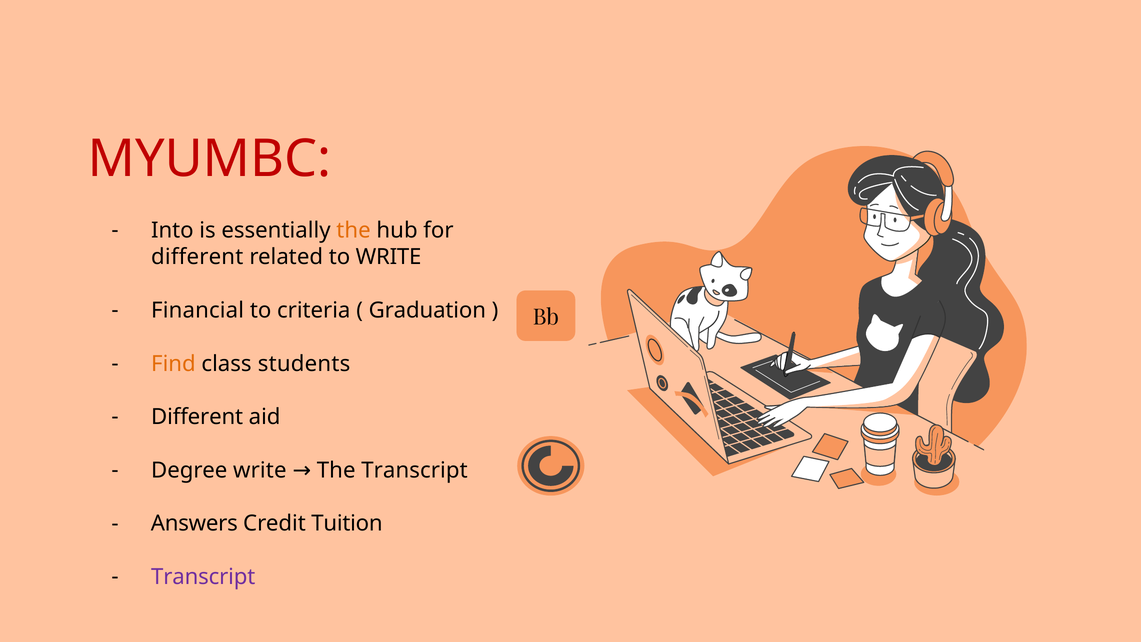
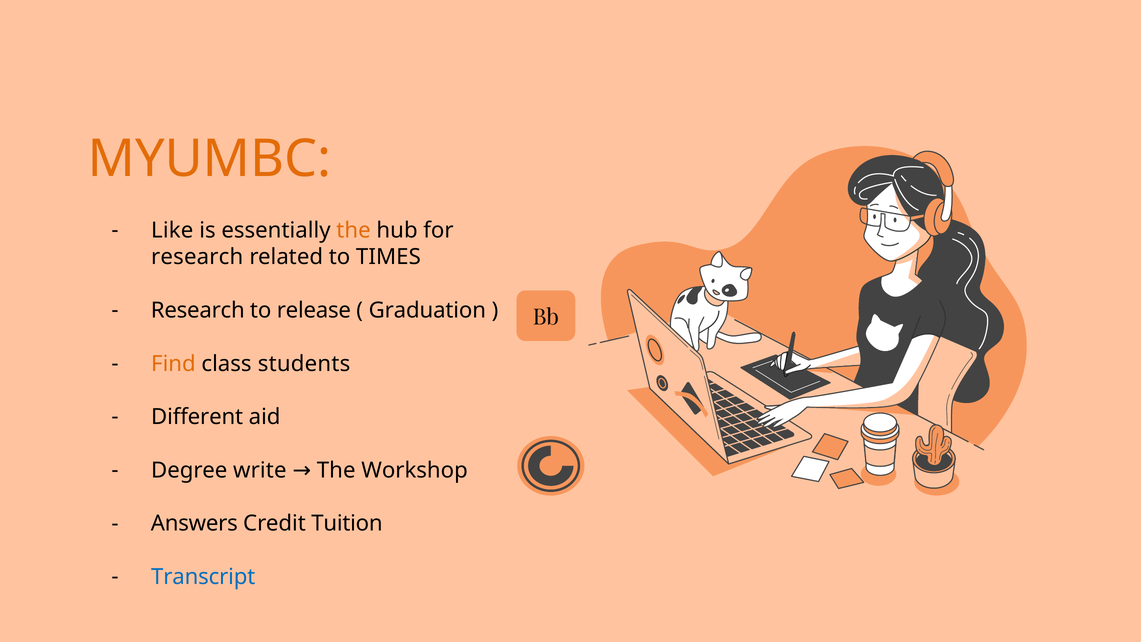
MYUMBC colour: red -> orange (210, 159)
Into: Into -> Like (172, 230)
different: different -> research (197, 257)
to WRITE: WRITE -> TIMES (388, 257)
Financial: Financial -> Research (198, 310)
criteria: criteria -> release (314, 310)
The Transcript: Transcript -> Workshop (415, 470)
Transcript colour: purple -> blue (203, 577)
